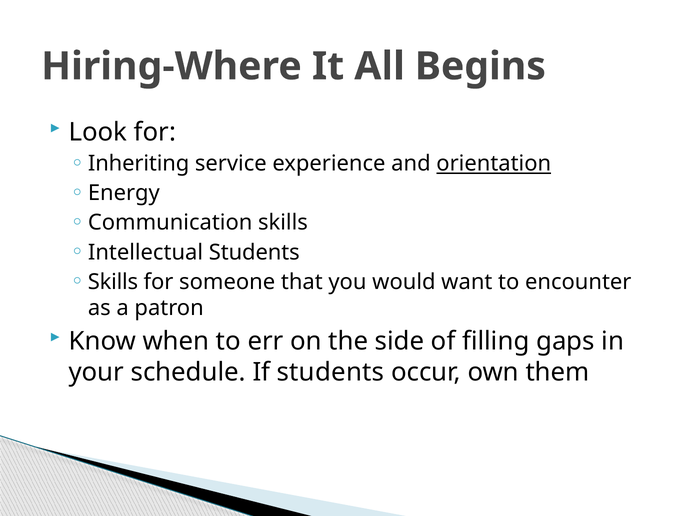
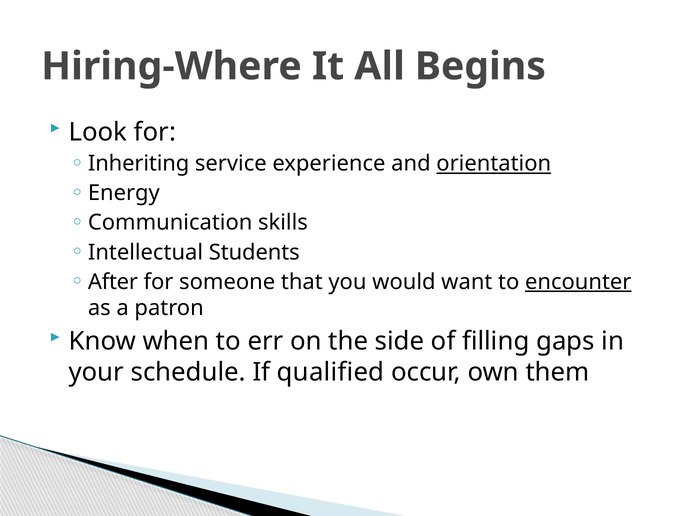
Skills: Skills -> After (113, 282)
encounter underline: none -> present (578, 282)
If students: students -> qualified (331, 372)
